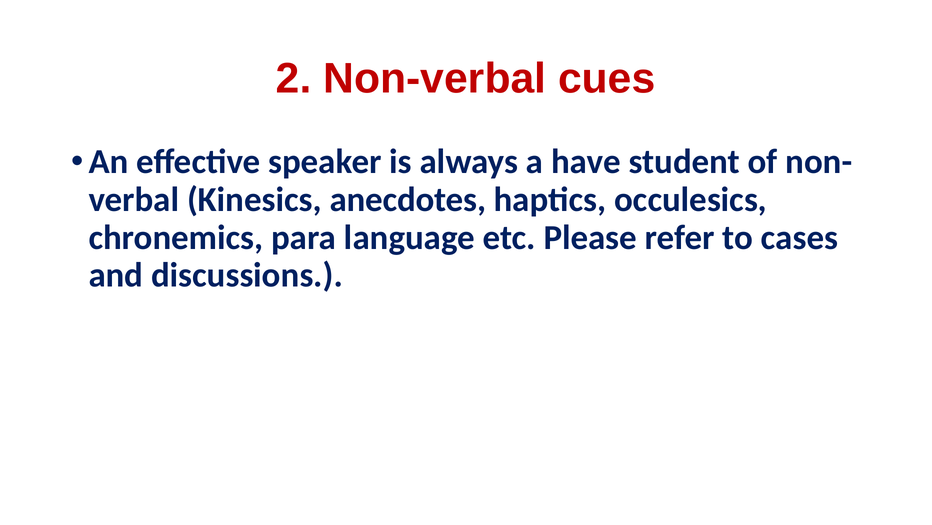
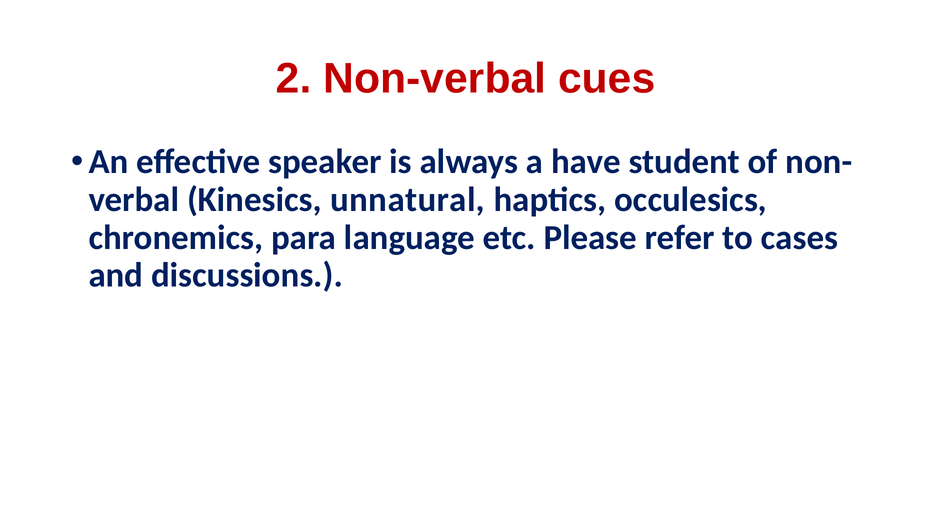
anecdotes: anecdotes -> unnatural (408, 199)
